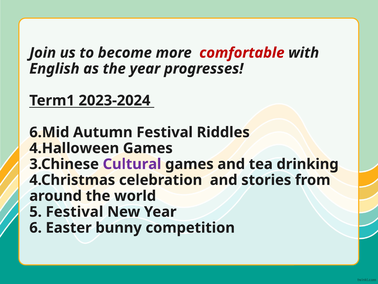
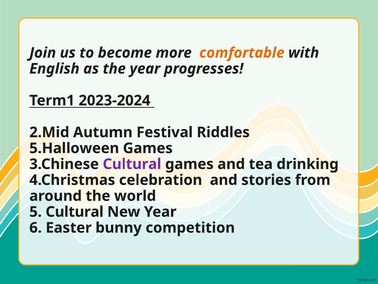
comfortable colour: red -> orange (242, 53)
6.Mid: 6.Mid -> 2.Mid (49, 132)
4.Halloween: 4.Halloween -> 5.Halloween (74, 148)
5 Festival: Festival -> Cultural (75, 212)
